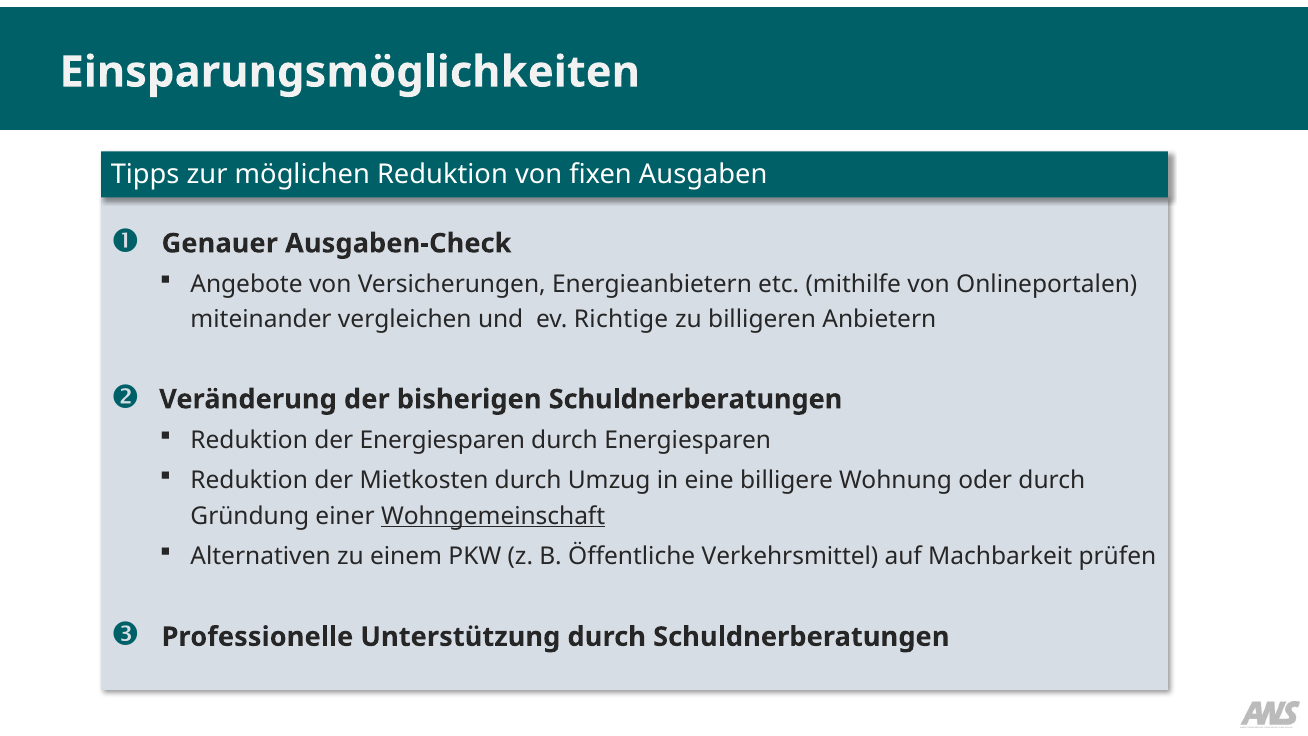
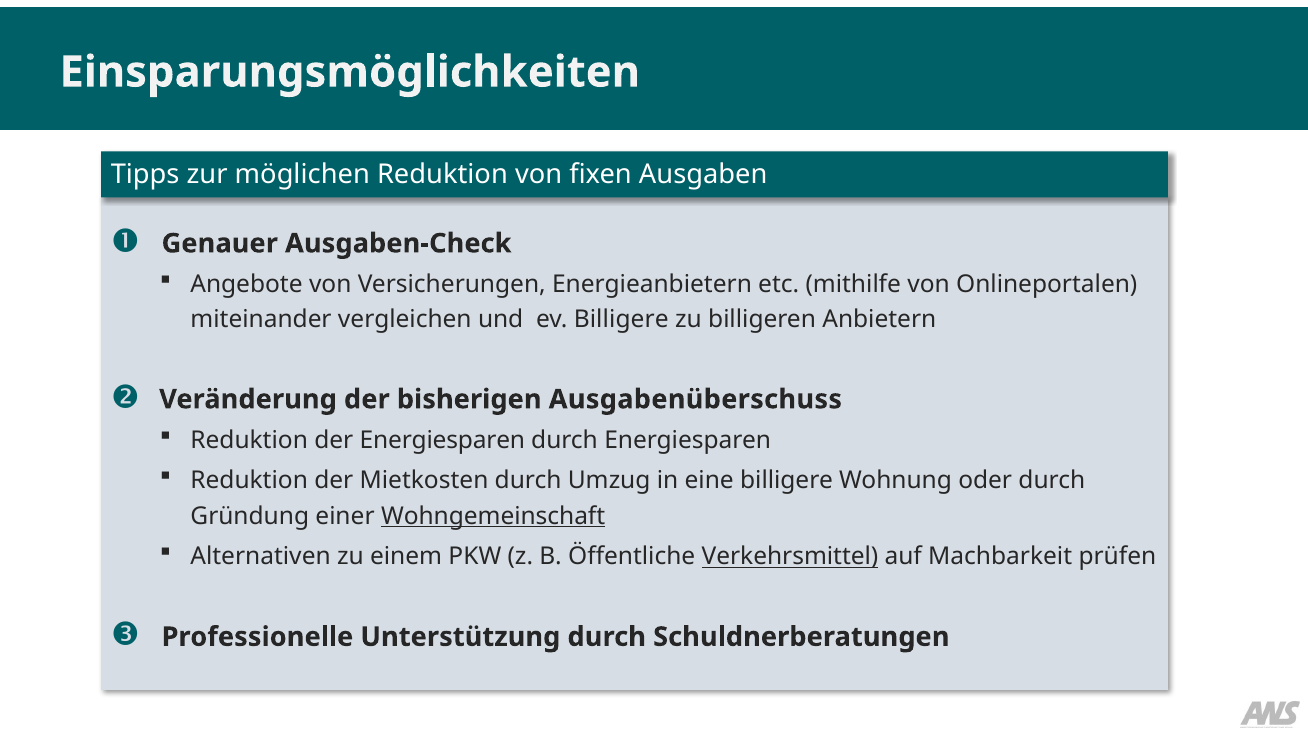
ev Richtige: Richtige -> Billigere (621, 319)
bisherigen Schuldnerberatungen: Schuldnerberatungen -> Ausgabenüberschuss (695, 399)
Verkehrsmittel underline: none -> present (790, 557)
